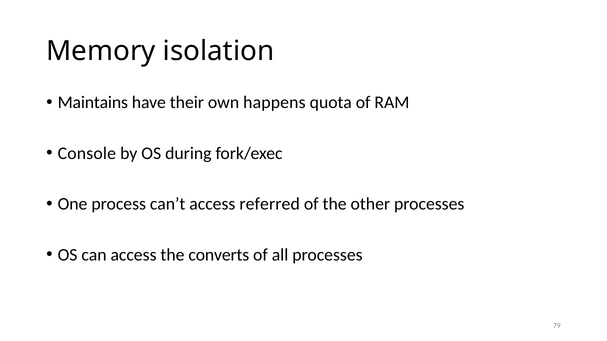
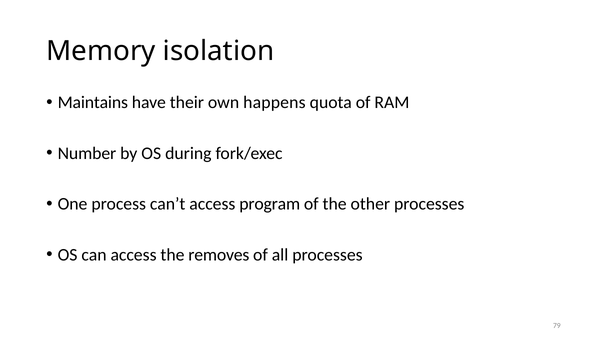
Console: Console -> Number (87, 153)
referred: referred -> program (270, 204)
converts: converts -> removes (219, 255)
